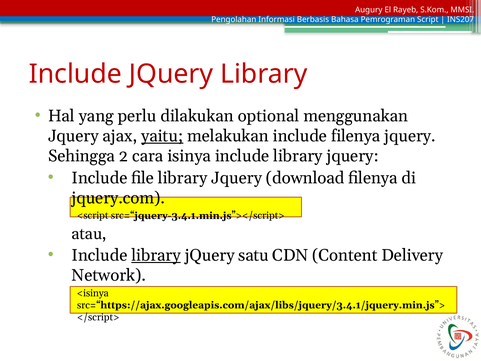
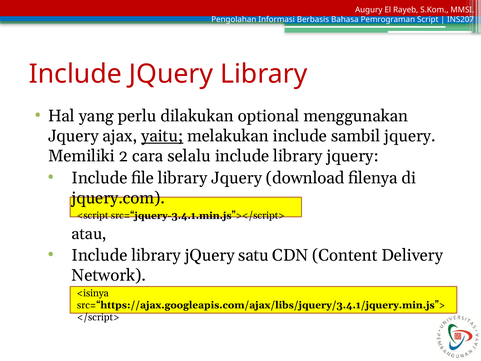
include filenya: filenya -> sambil (356, 136)
Sehingga: Sehingga -> Memiliki (81, 156)
isinya: isinya -> selalu (189, 156)
library underline: present -> none (156, 255)
